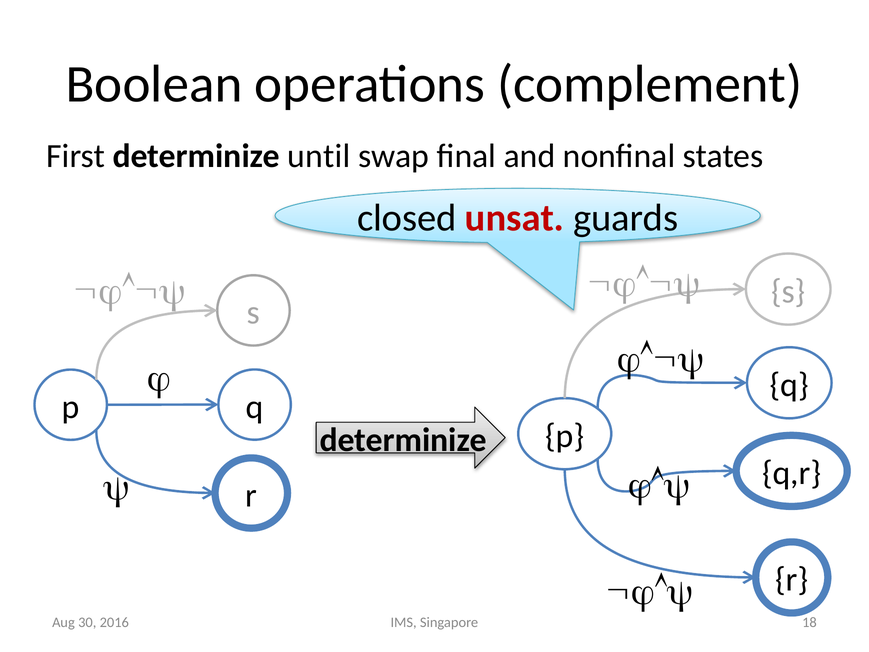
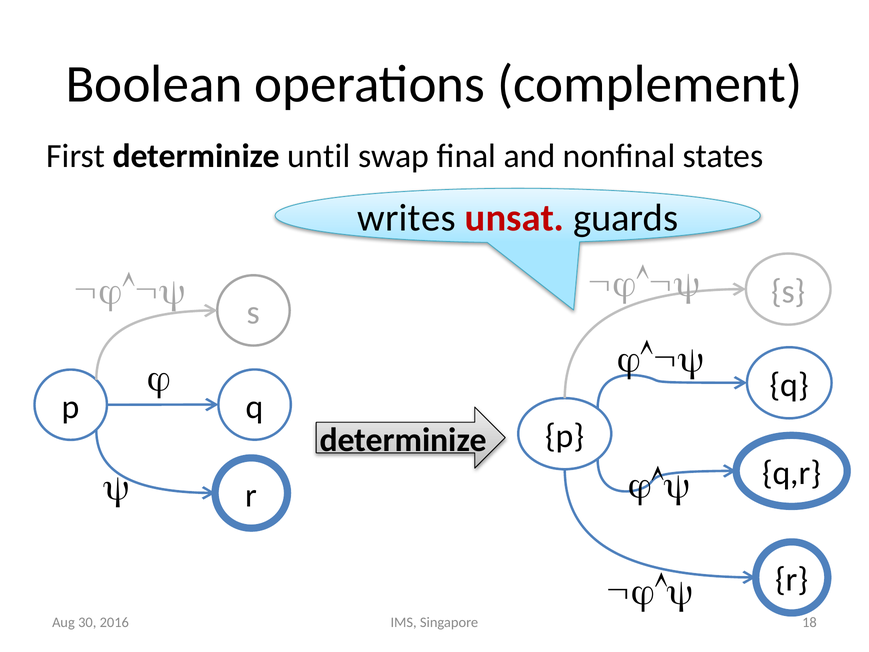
closed: closed -> writes (406, 218)
